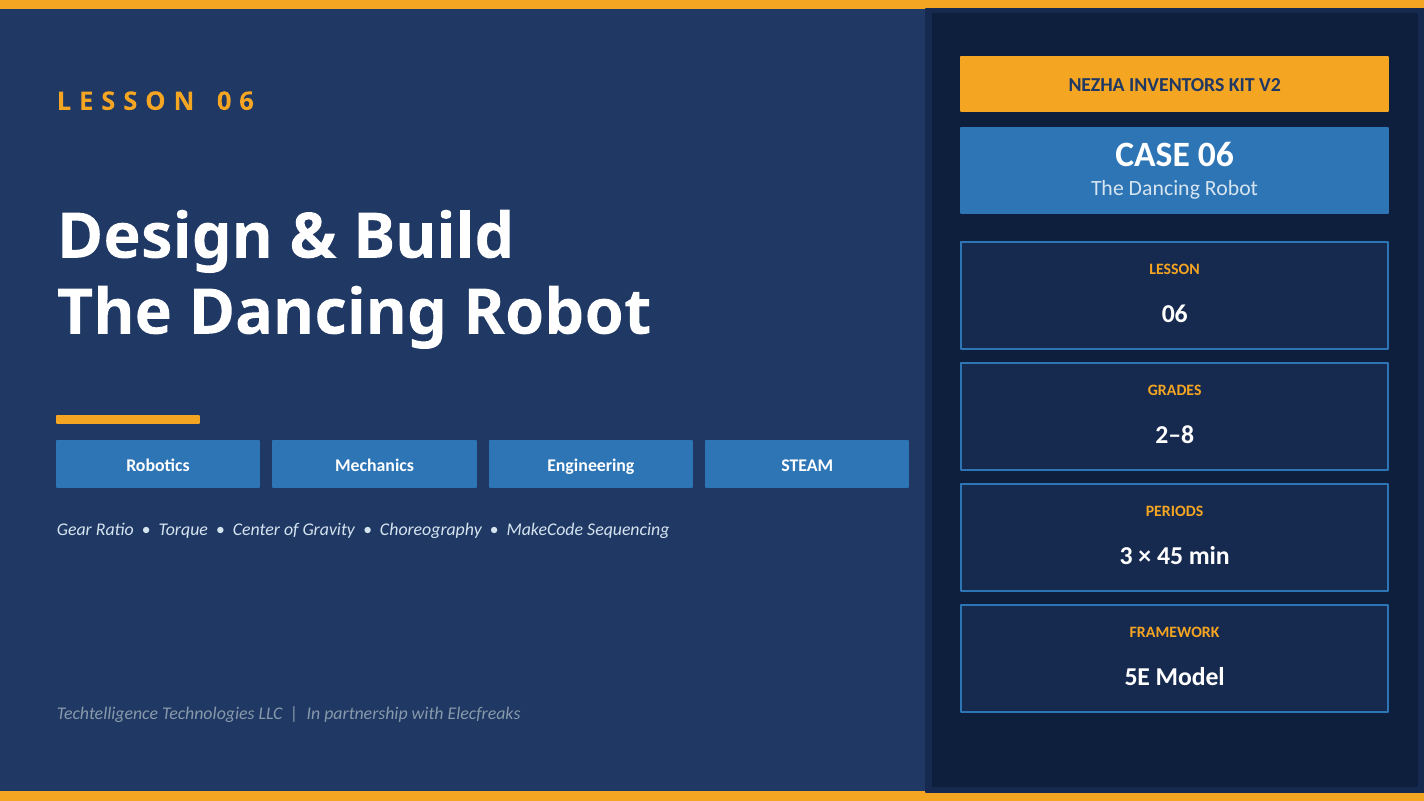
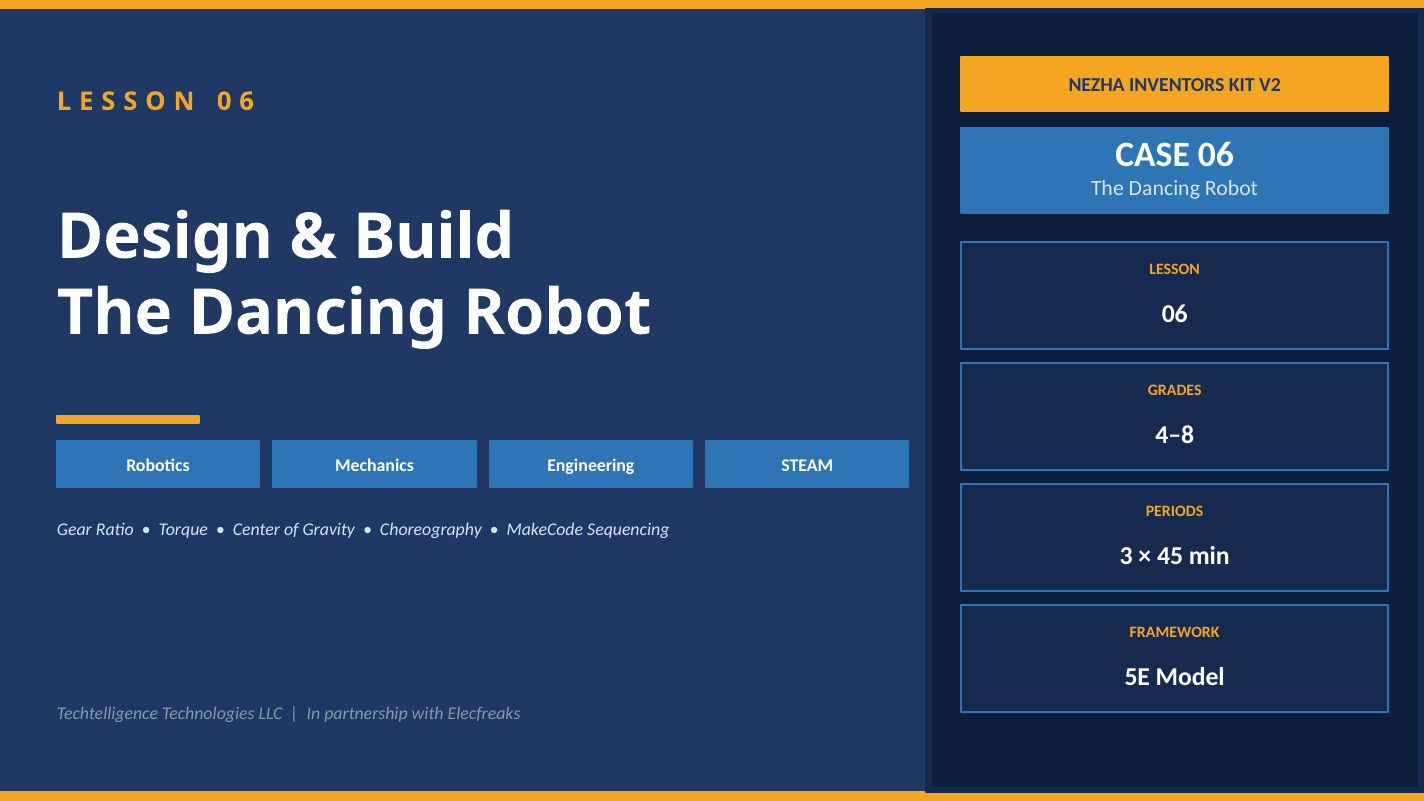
2–8: 2–8 -> 4–8 (1175, 435)
